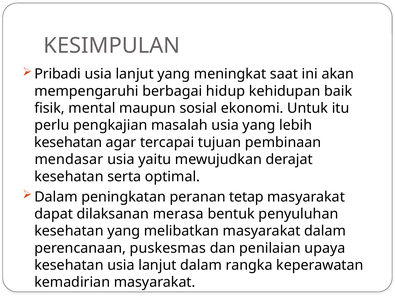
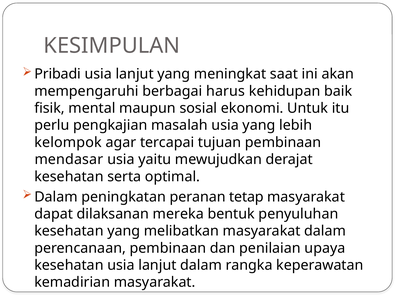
hidup: hidup -> harus (226, 91)
kesehatan: kesehatan -> kelompok (68, 143)
merasa: merasa -> mereka (178, 214)
perencanaan puskesmas: puskesmas -> pembinaan (168, 248)
